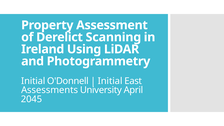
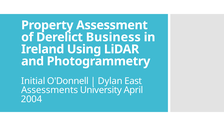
Scanning: Scanning -> Business (113, 37)
Initial: Initial -> Dylan (110, 81)
2045: 2045 -> 2004 (32, 99)
